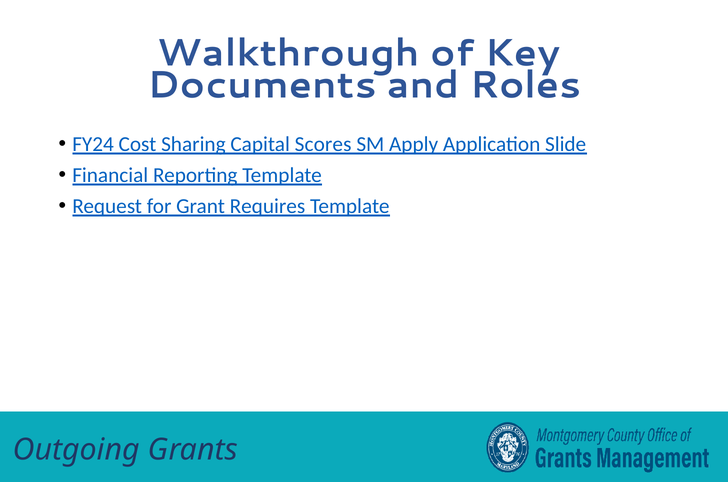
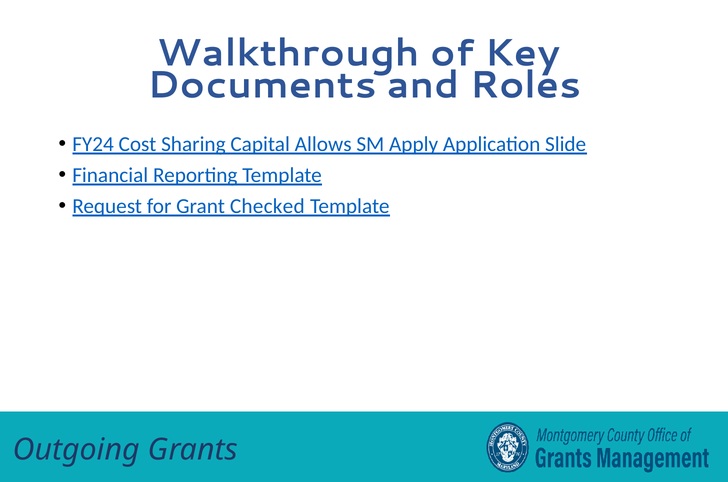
Scores: Scores -> Allows (323, 144)
Requires: Requires -> Checked (267, 206)
